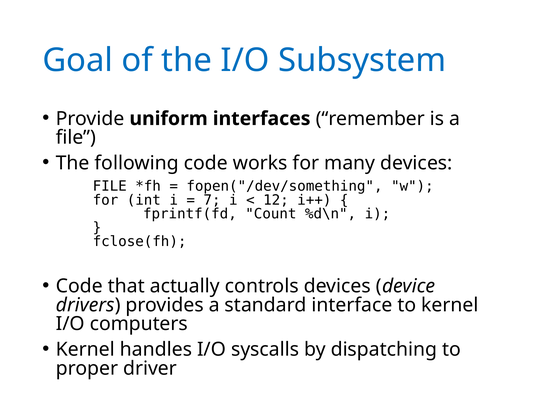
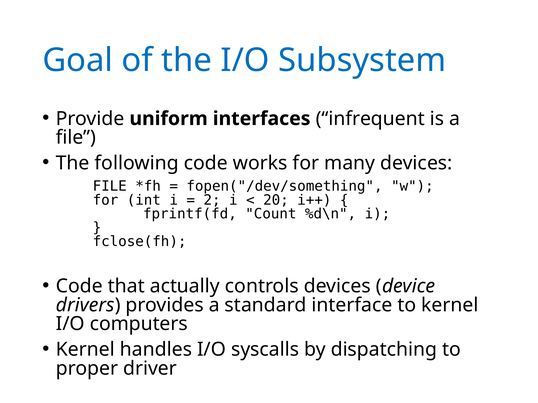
remember: remember -> infrequent (370, 119)
7: 7 -> 2 (212, 200)
12: 12 -> 20 (276, 200)
